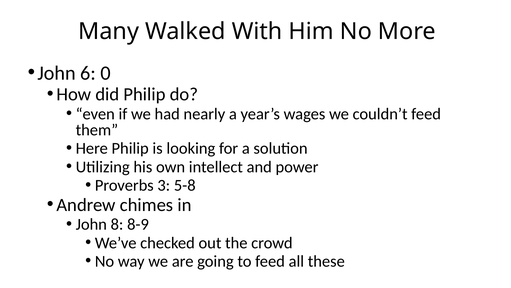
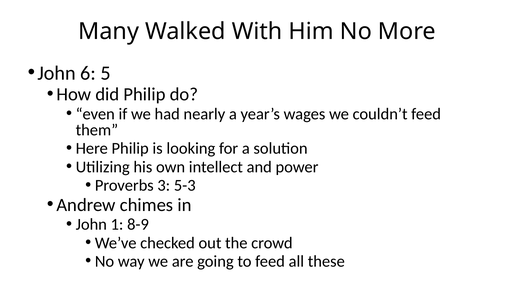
0: 0 -> 5 (106, 73)
5-8: 5-8 -> 5-3 (185, 185)
8: 8 -> 1 (117, 224)
